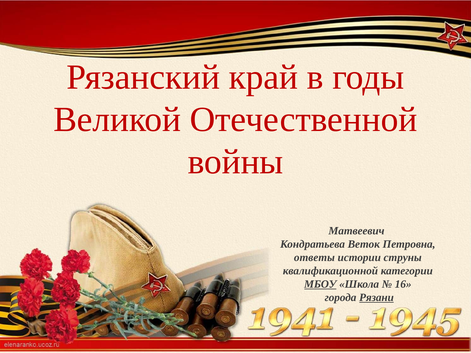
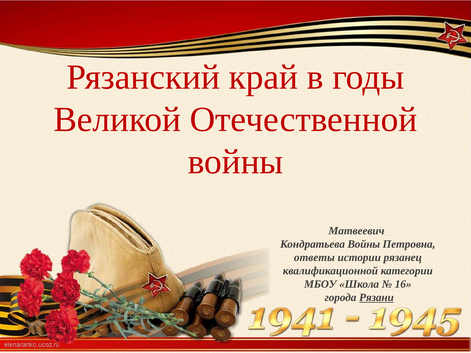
Кондратьева Веток: Веток -> Войны (364, 244)
струны: струны -> рязанец (403, 258)
МБОУ underline: present -> none (320, 284)
